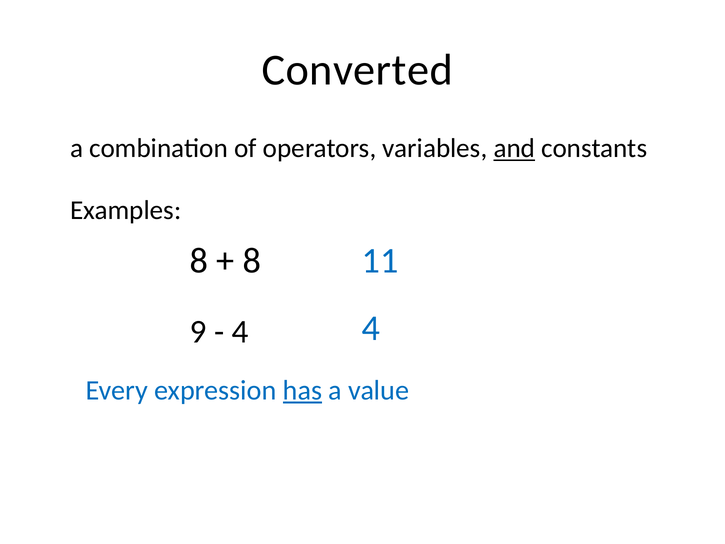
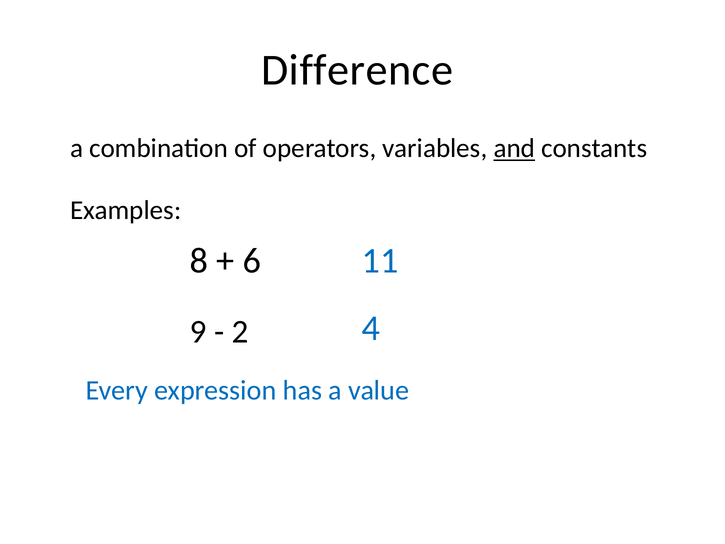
Converted: Converted -> Difference (357, 70)
8: 8 -> 6 (252, 261)
4: 4 -> 2 (240, 332)
has underline: present -> none (302, 390)
